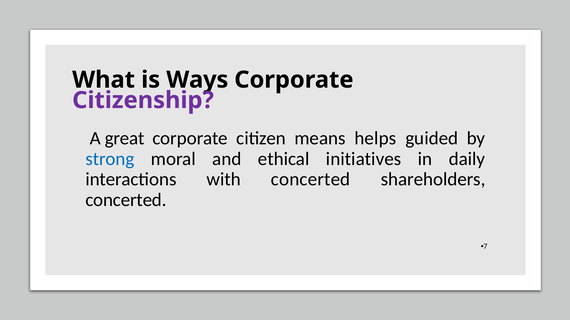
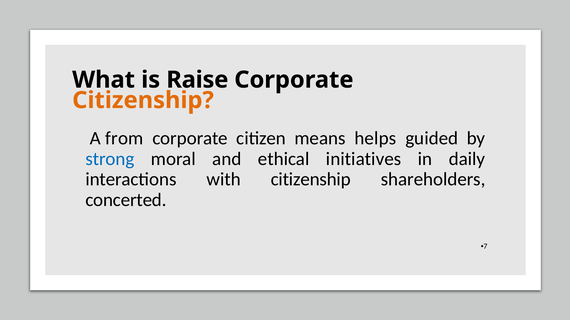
Ways: Ways -> Raise (197, 80)
Citizenship colour: purple -> orange (143, 100)
great: great -> from (124, 139)
with concerted: concerted -> citizenship (311, 180)
